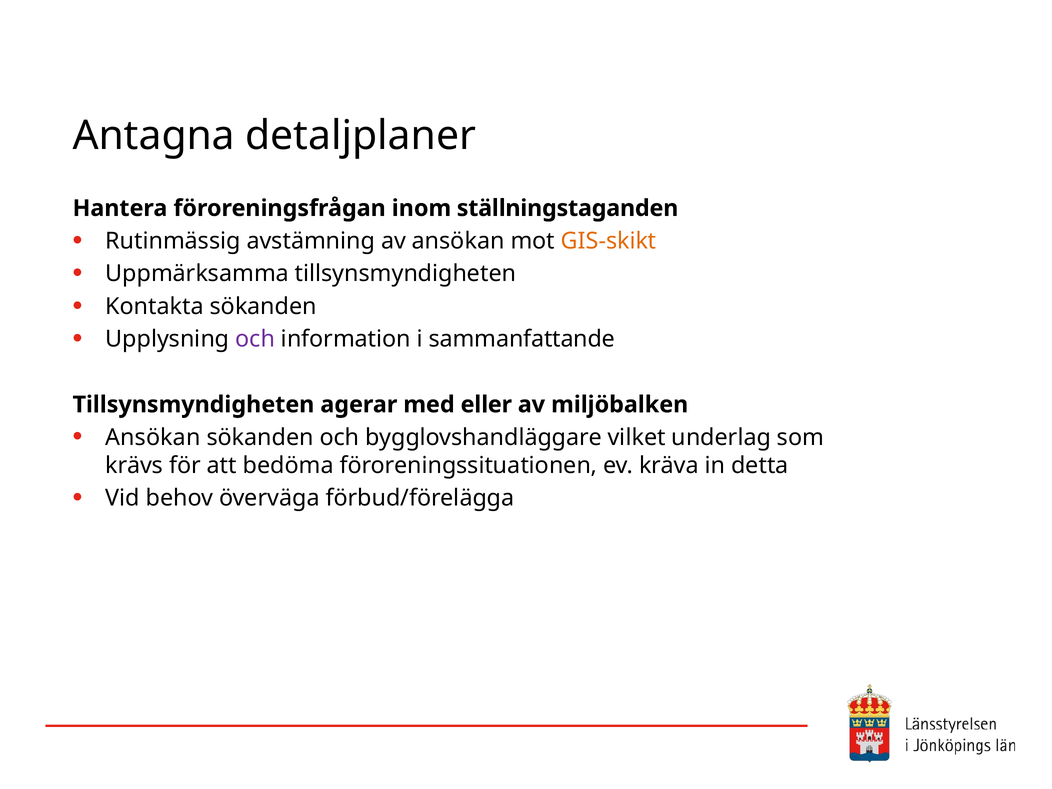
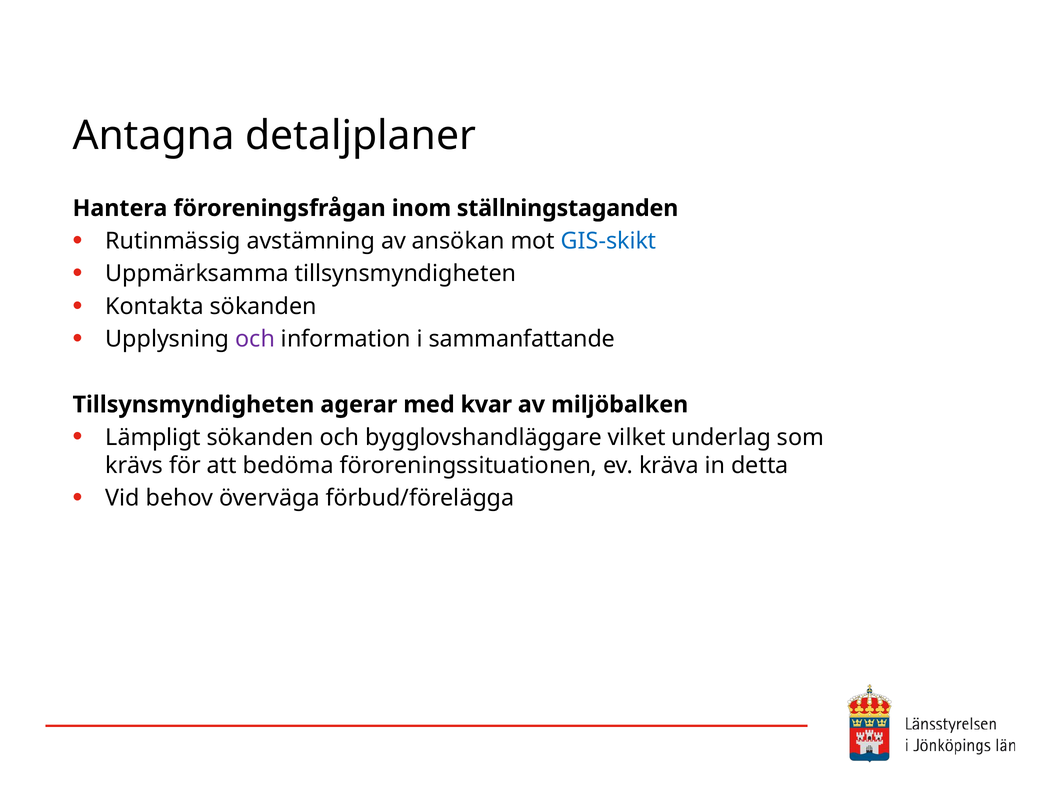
GIS-skikt colour: orange -> blue (609, 241)
eller: eller -> kvar (486, 405)
Ansökan: Ansökan -> Lämpligt (153, 437)
